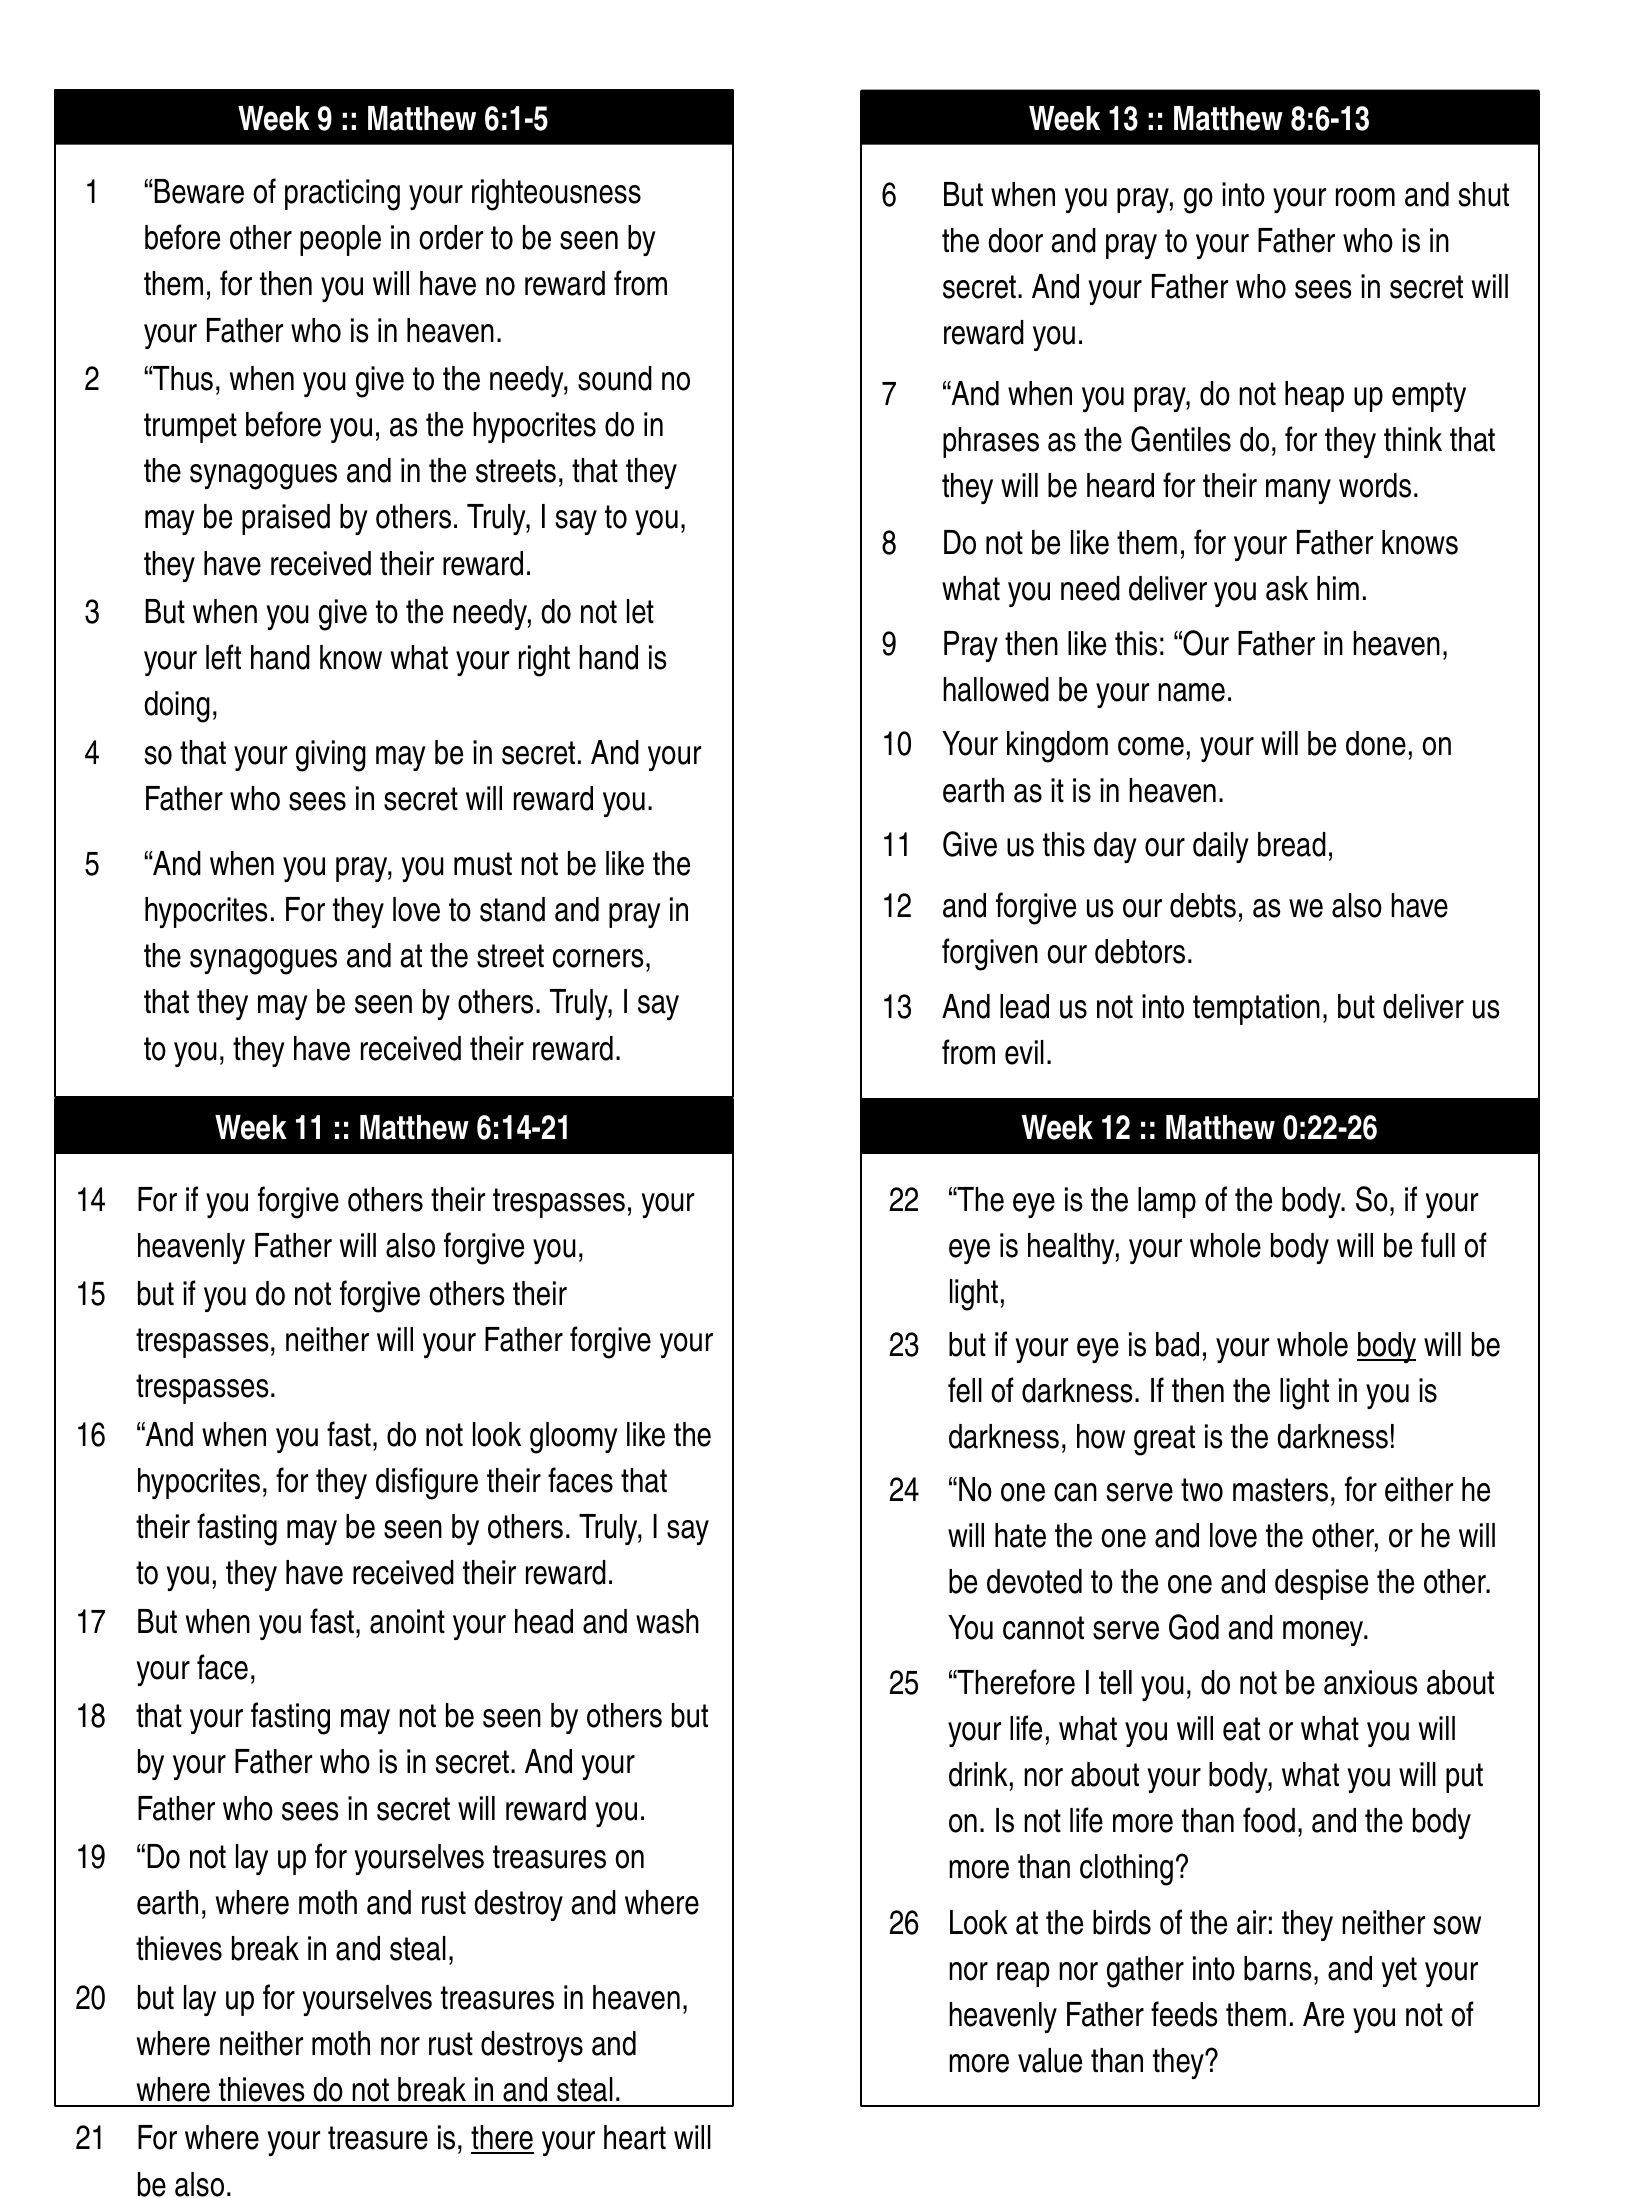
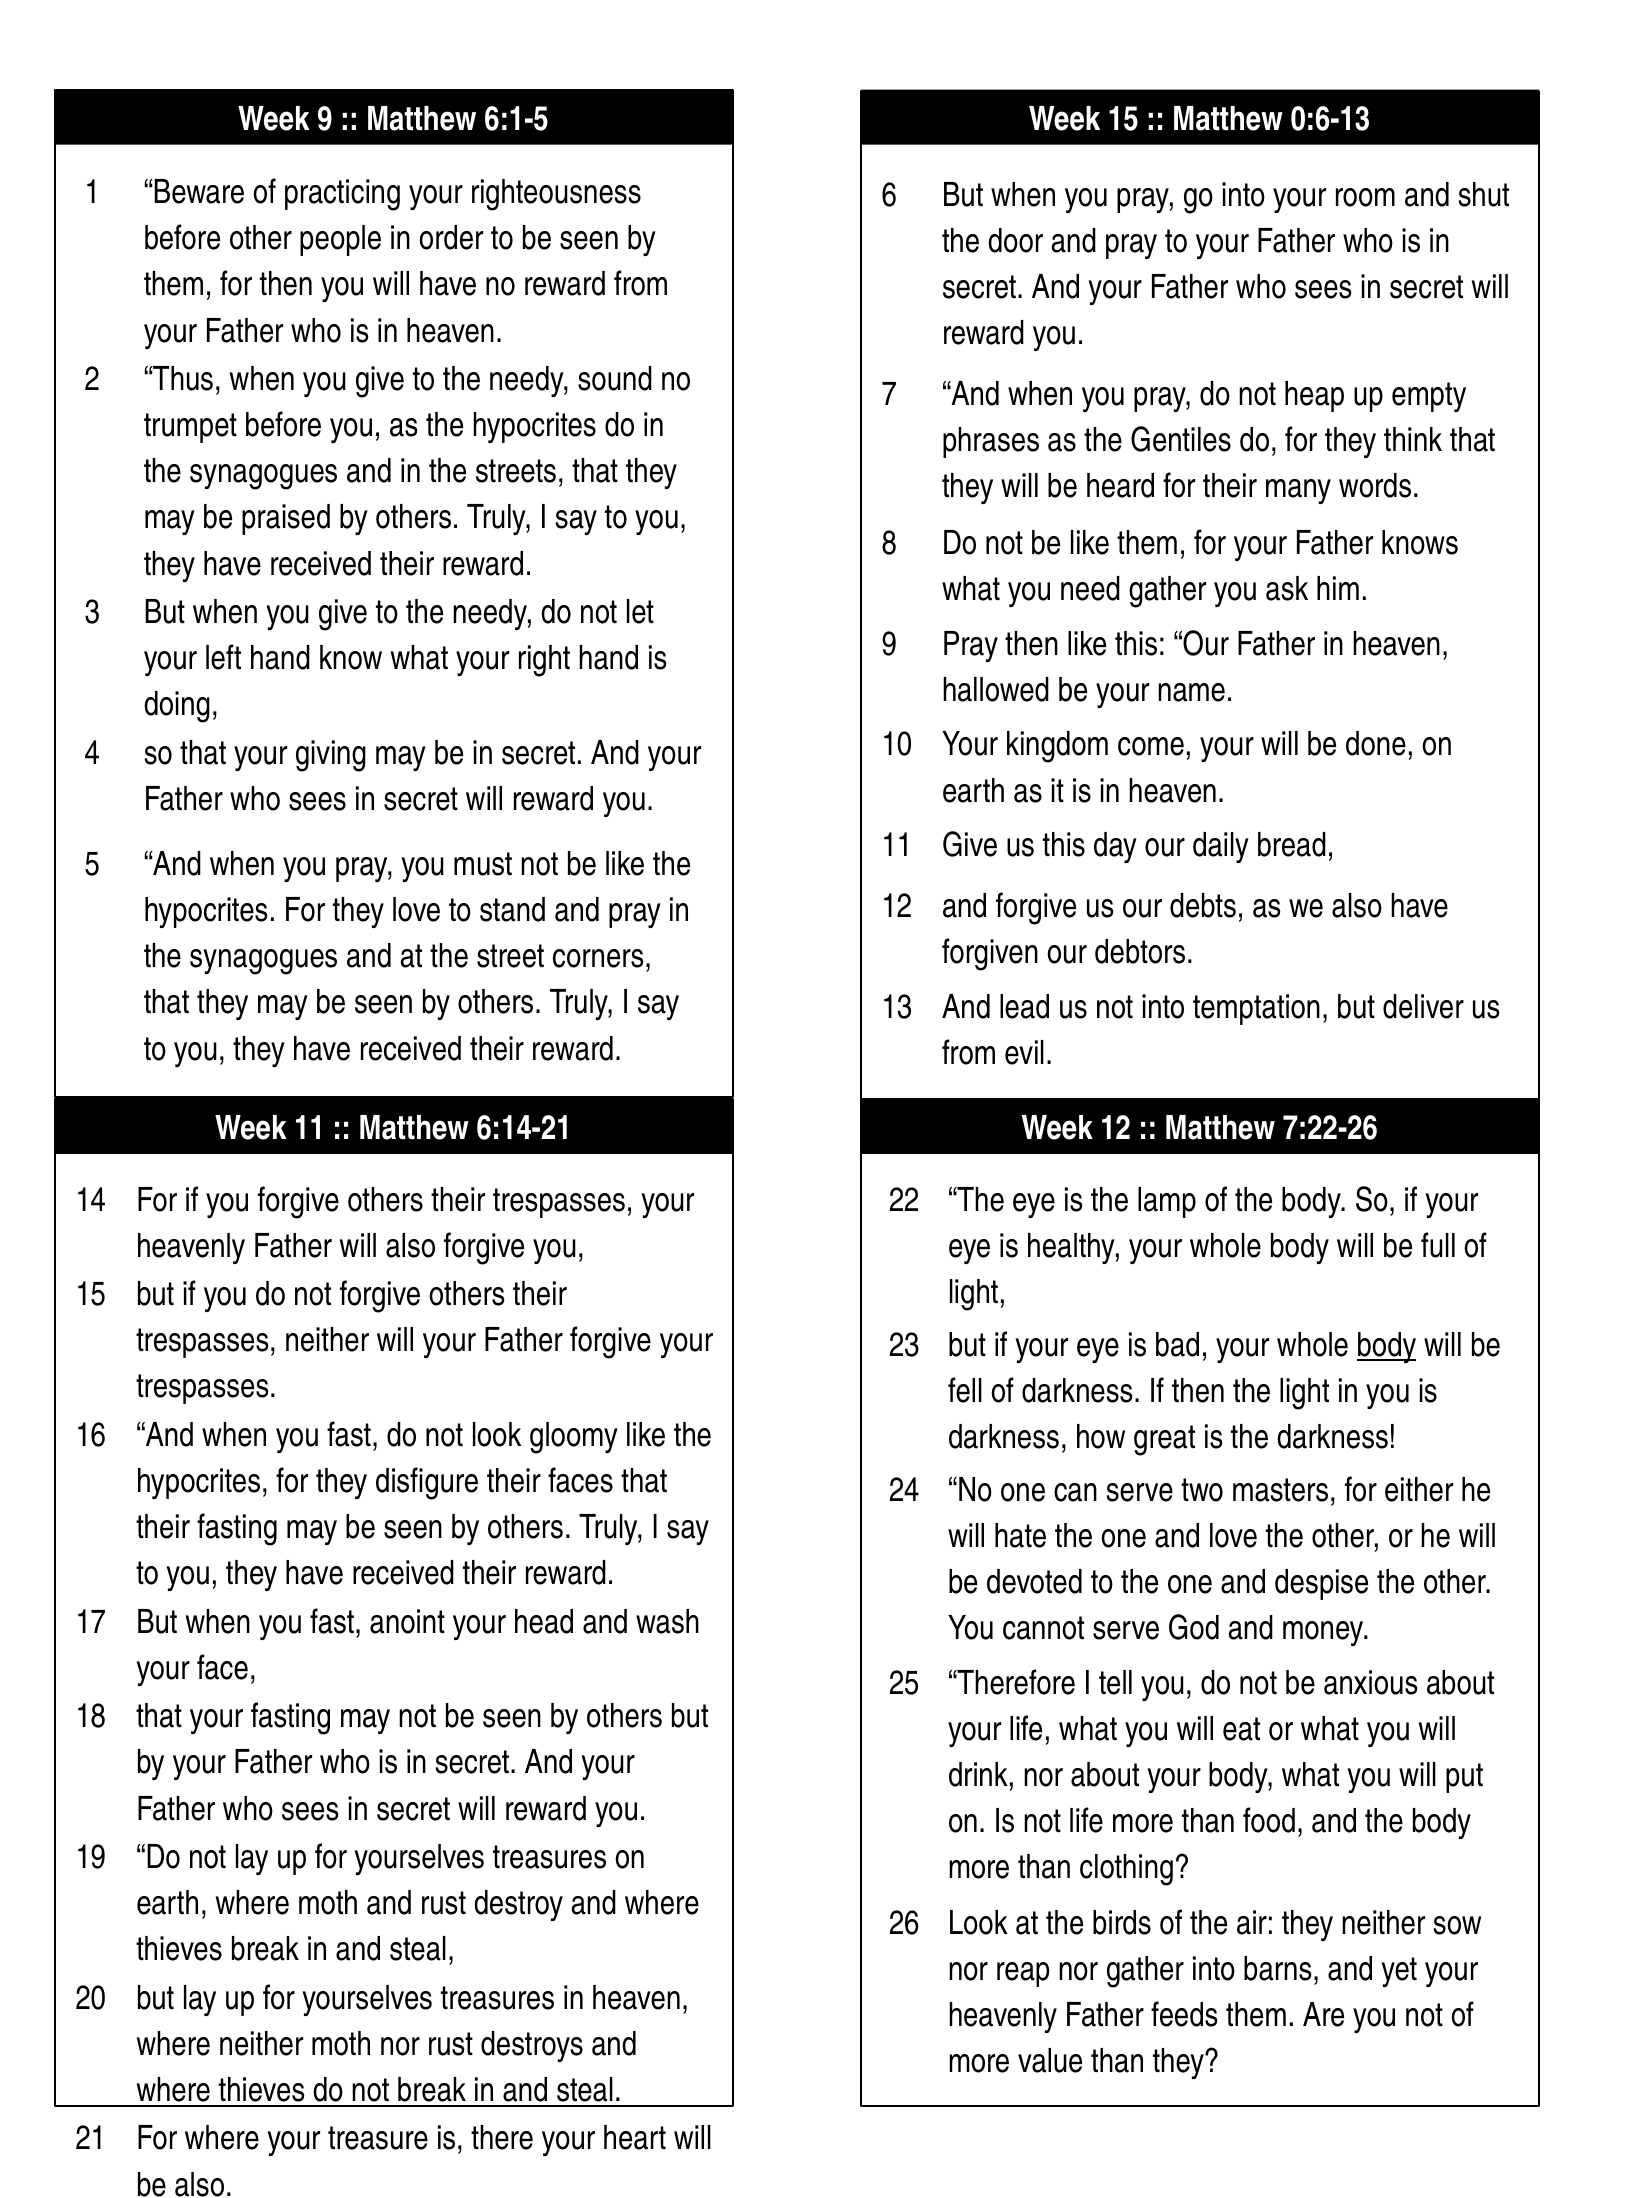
Week 13: 13 -> 15 (1123, 120)
8:6-13: 8:6-13 -> 0:6-13 (1330, 120)
need deliver: deliver -> gather (1167, 590)
0:22-26: 0:22-26 -> 7:22-26 (1330, 1129)
there underline: present -> none (503, 2140)
